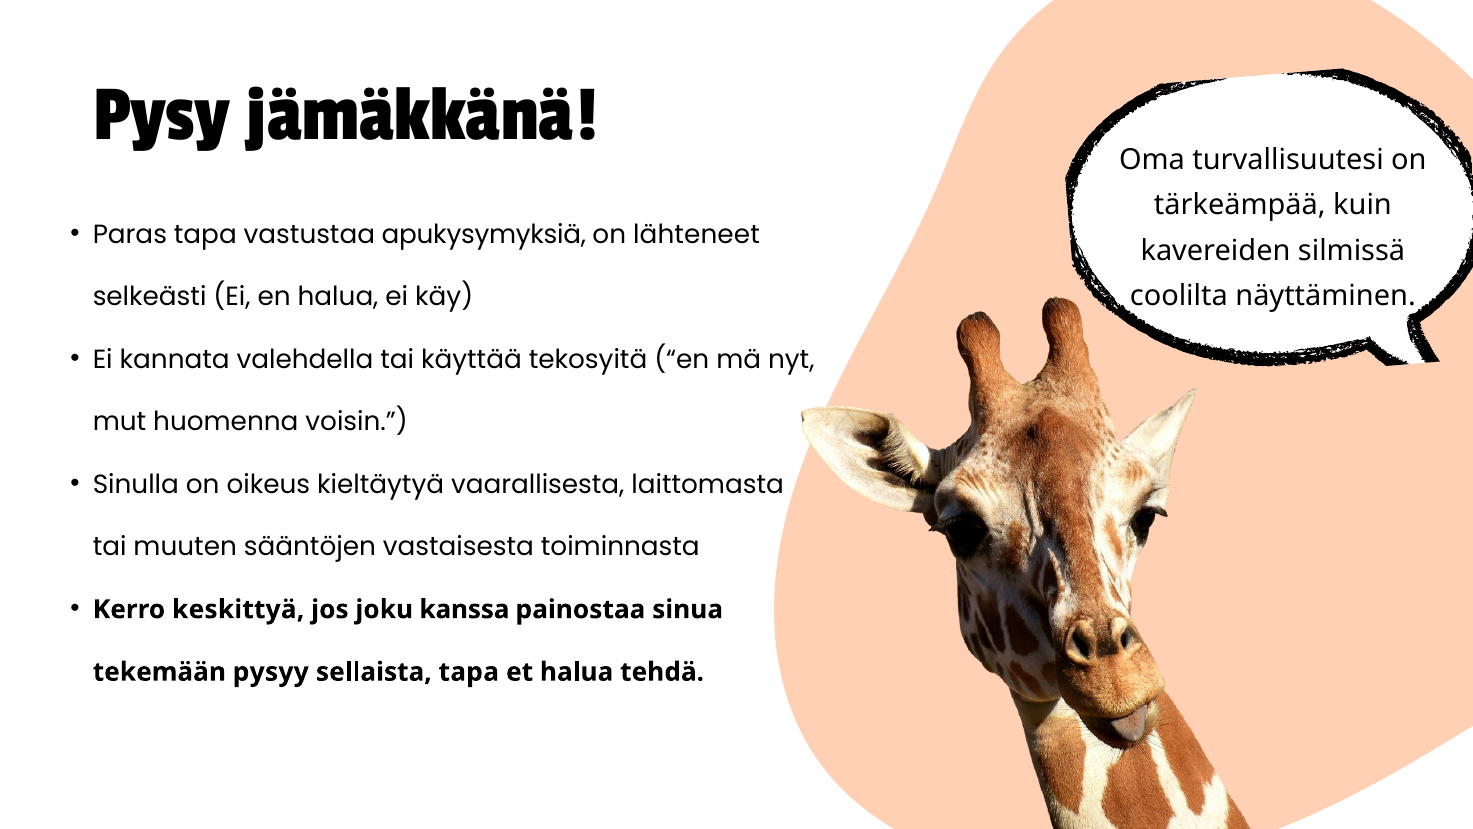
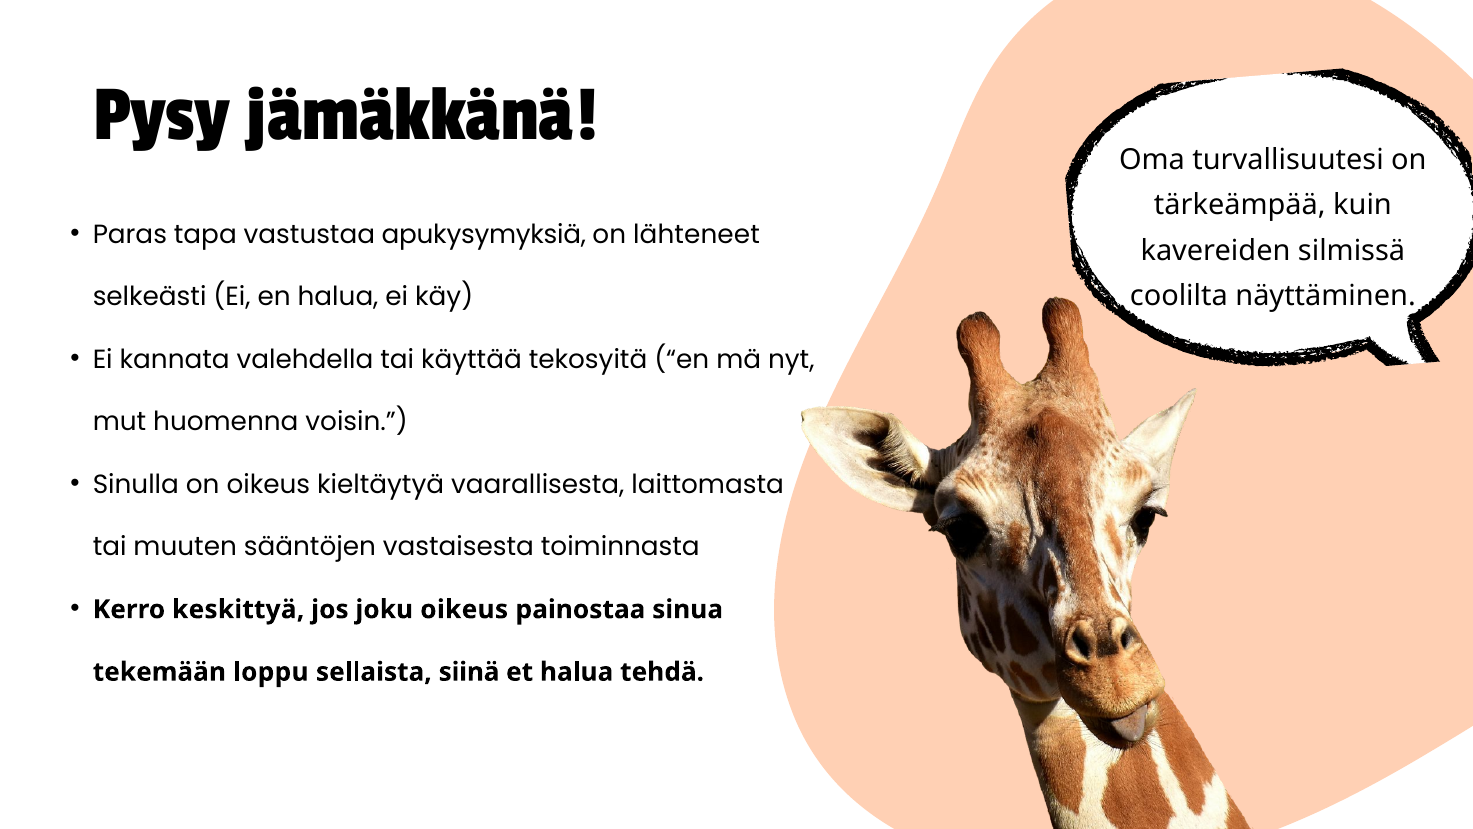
joku kanssa: kanssa -> oikeus (464, 609)
pysyy: pysyy -> loppu (271, 672)
sellaista tapa: tapa -> siinä (469, 672)
